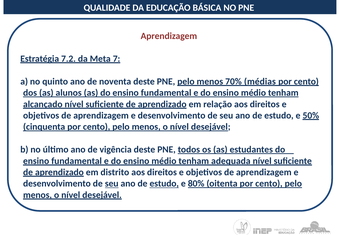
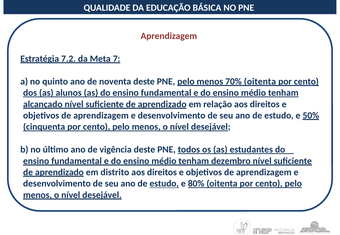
70% médias: médias -> oitenta (260, 82)
adequada: adequada -> dezembro (231, 161)
seu underline: present -> none (112, 184)
